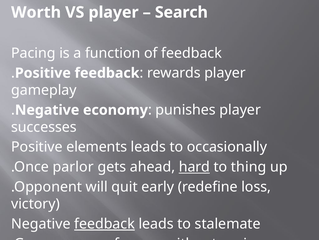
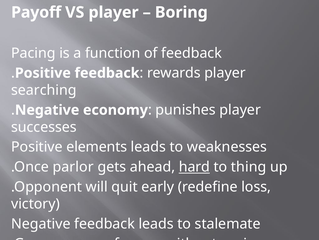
Worth: Worth -> Payoff (36, 12)
Search: Search -> Boring (181, 12)
gameplay: gameplay -> searching (44, 90)
occasionally: occasionally -> weaknesses (227, 147)
feedback underline: present -> none (105, 223)
